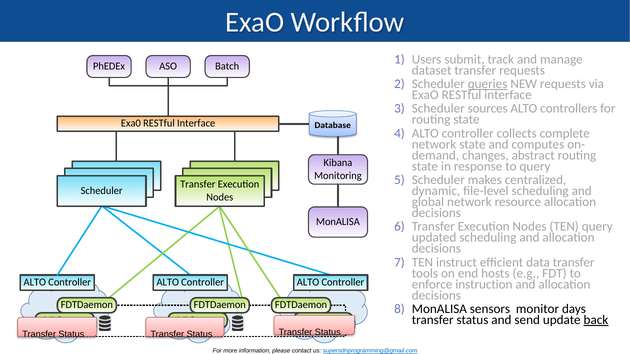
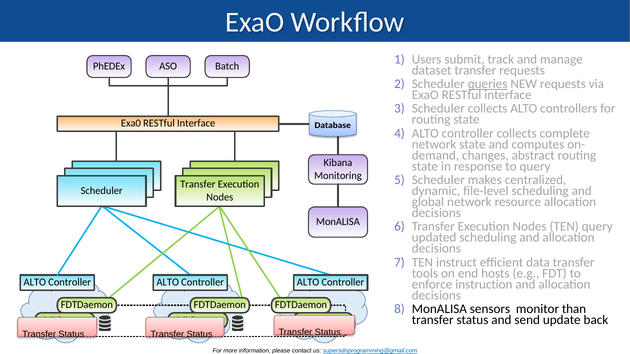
Scheduler sources: sources -> collects (488, 109)
days: days -> than (574, 309)
back underline: present -> none (596, 320)
